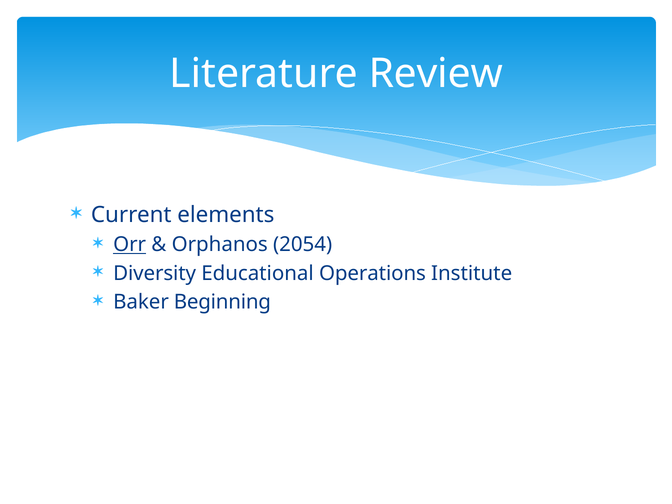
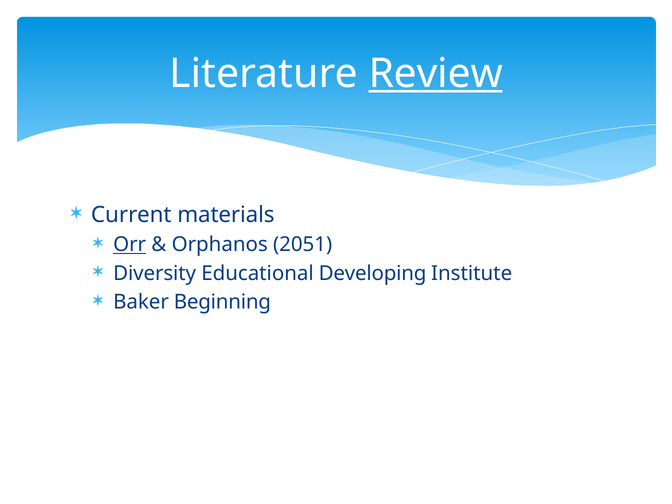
Review underline: none -> present (436, 74)
elements: elements -> materials (226, 215)
2054: 2054 -> 2051 (303, 245)
Operations: Operations -> Developing (373, 273)
